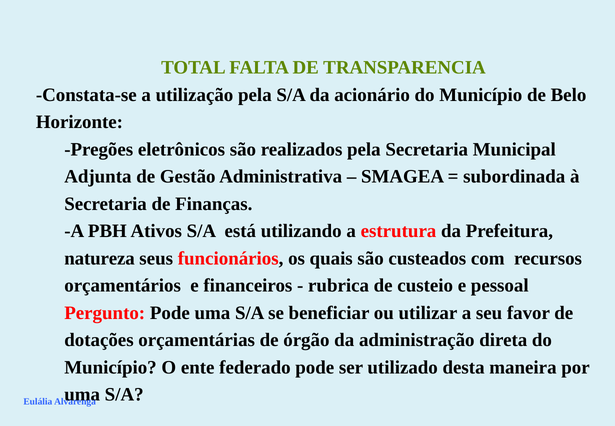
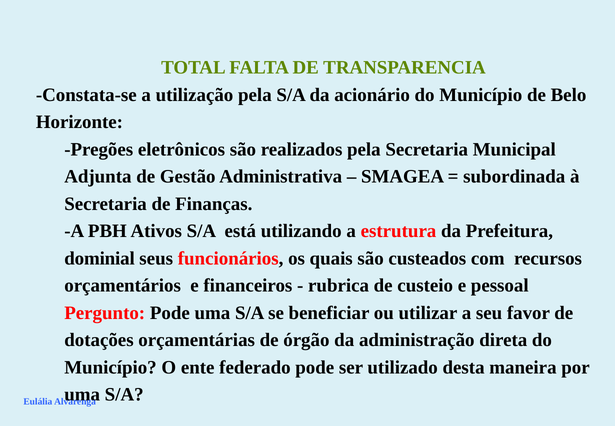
natureza: natureza -> dominial (100, 258)
